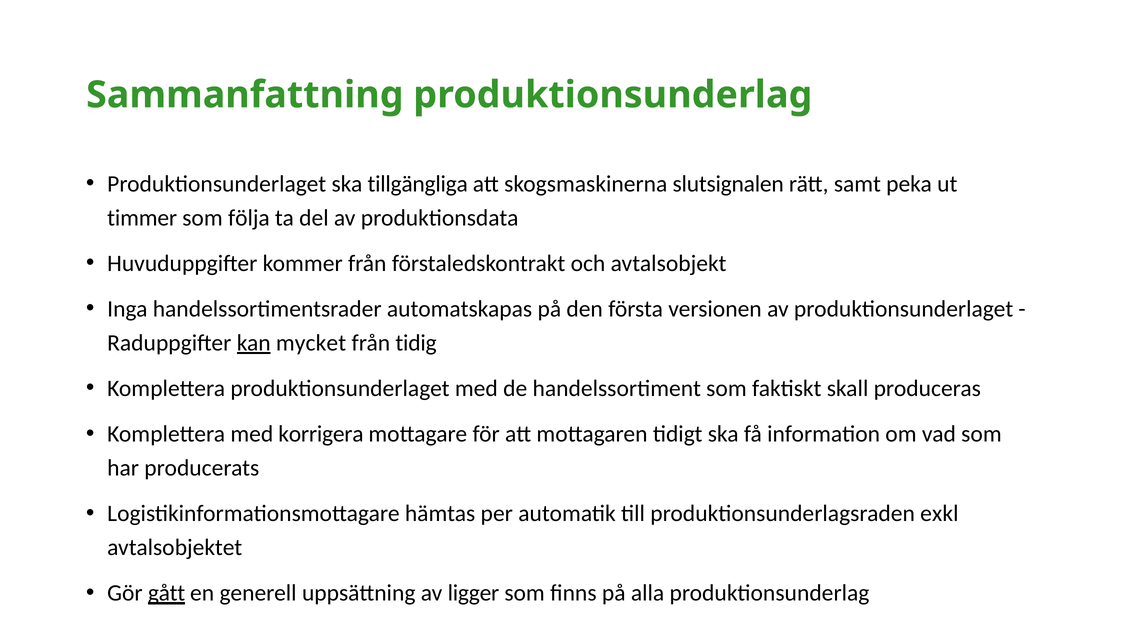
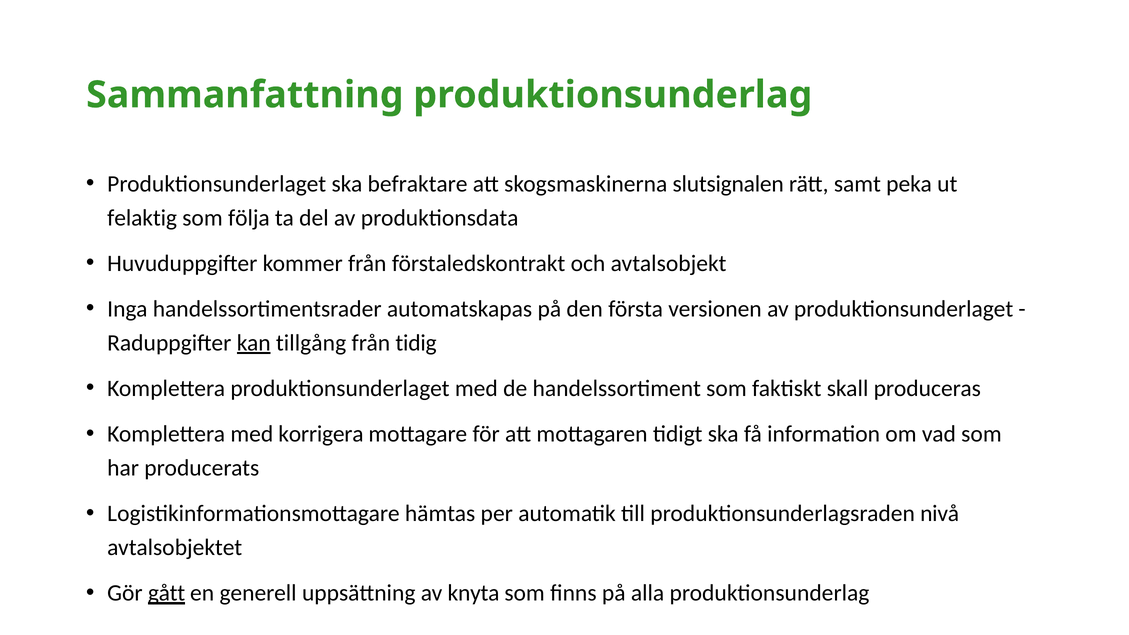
tillgängliga: tillgängliga -> befraktare (418, 184)
timmer: timmer -> felaktig (142, 218)
mycket: mycket -> tillgång (311, 343)
exkl: exkl -> nivå (940, 514)
ligger: ligger -> knyta (473, 593)
